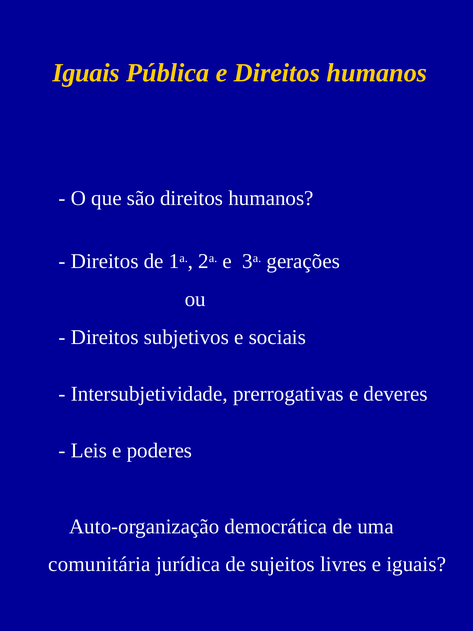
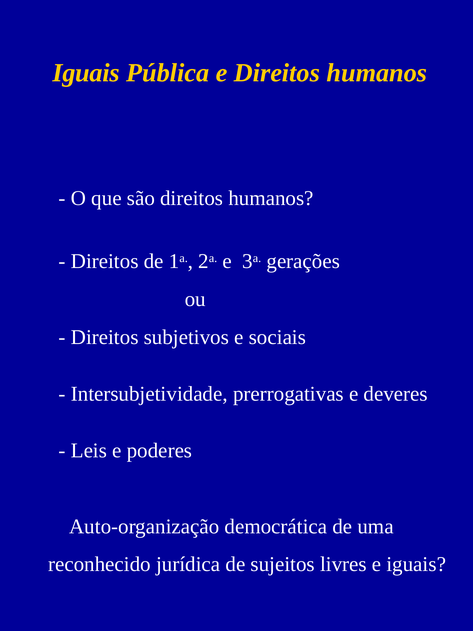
comunitária: comunitária -> reconhecido (99, 564)
